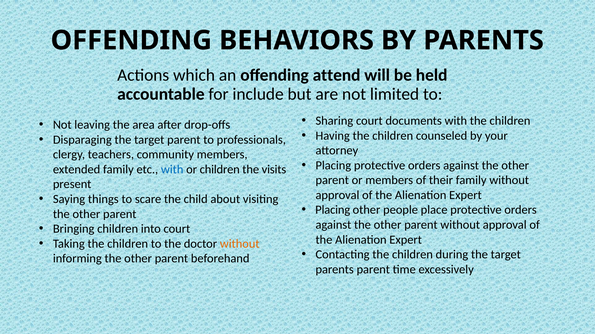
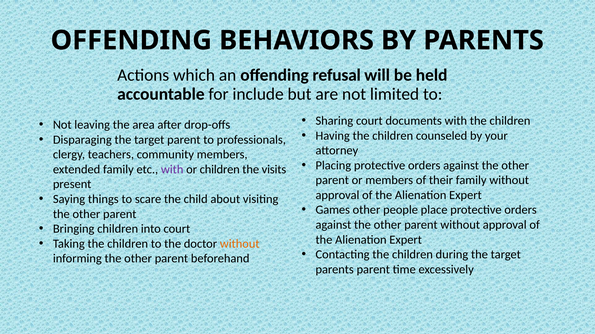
attend: attend -> refusal (337, 75)
with colour: blue -> purple (172, 170)
Placing: Placing -> Games (333, 210)
